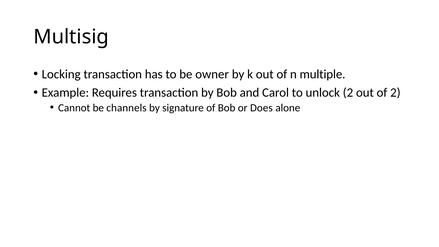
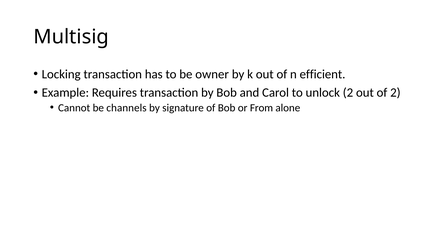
multiple: multiple -> efficient (323, 74)
Does: Does -> From (262, 108)
